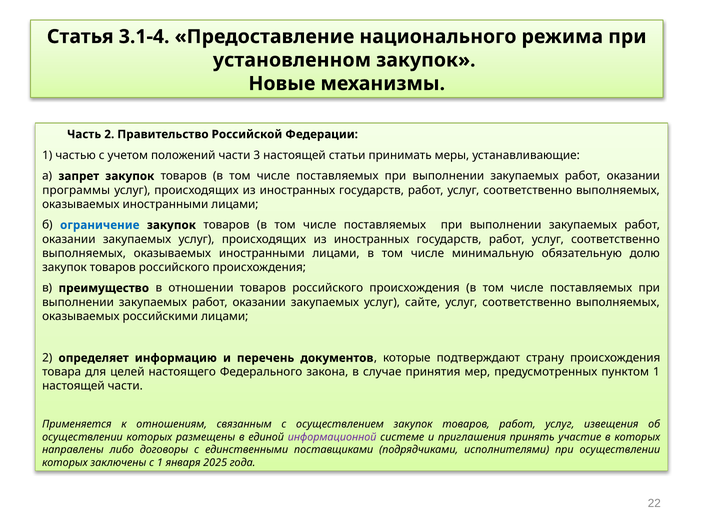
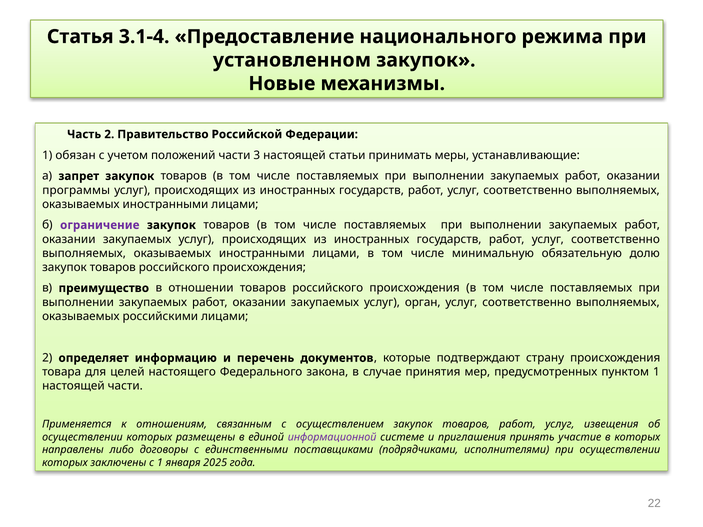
частью: частью -> обязан (76, 155)
ограничение colour: blue -> purple (100, 225)
сайте: сайте -> орган (423, 302)
